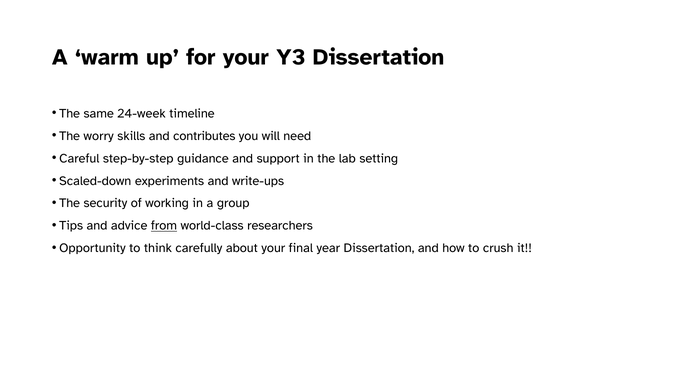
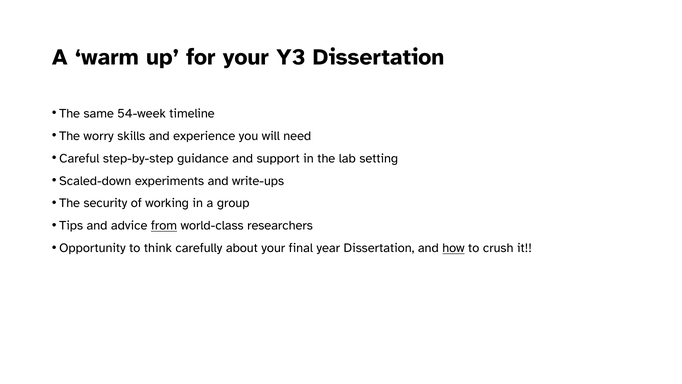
24-week: 24-week -> 54-week (142, 113)
contributes: contributes -> experience (204, 136)
how underline: none -> present (453, 248)
